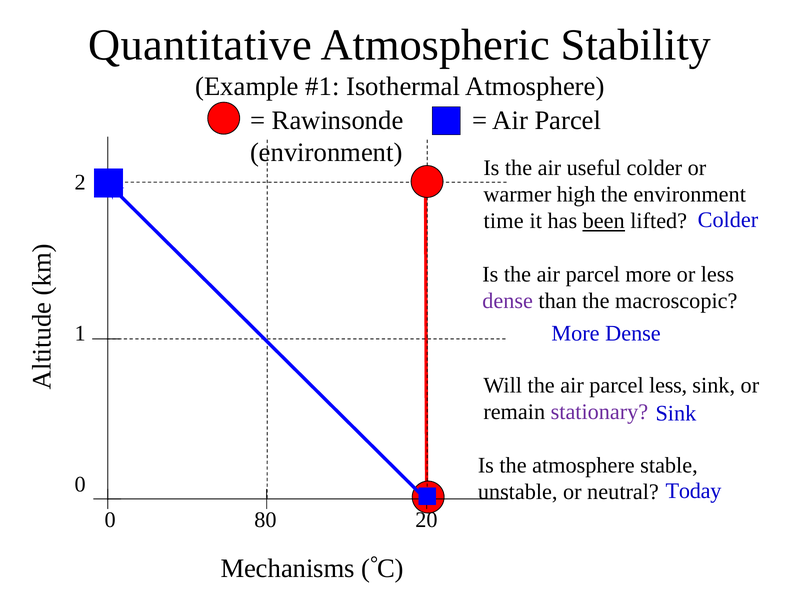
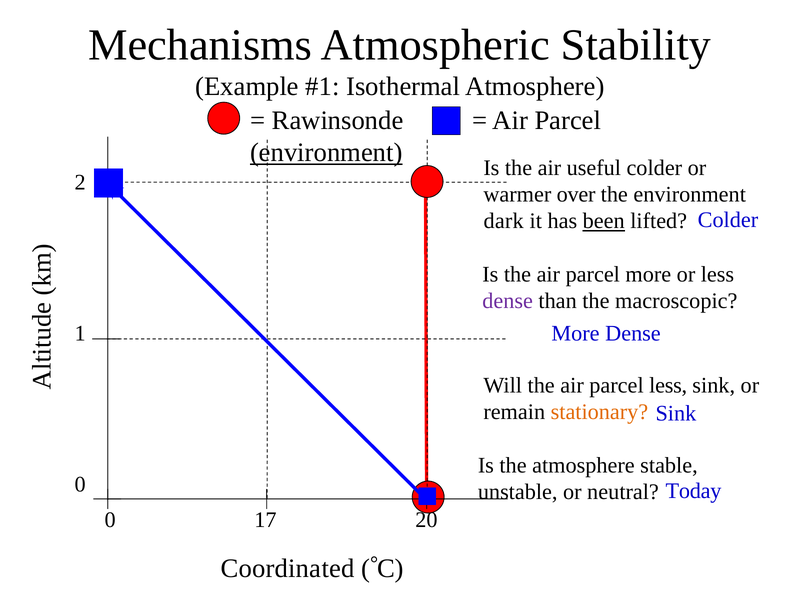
Quantitative: Quantitative -> Mechanisms (200, 45)
environment underline: none -> present (326, 153)
high: high -> over (576, 194)
time: time -> dark (504, 221)
stationary colour: purple -> orange (599, 412)
80: 80 -> 17 (265, 520)
Mechanisms: Mechanisms -> Coordinated (288, 568)
